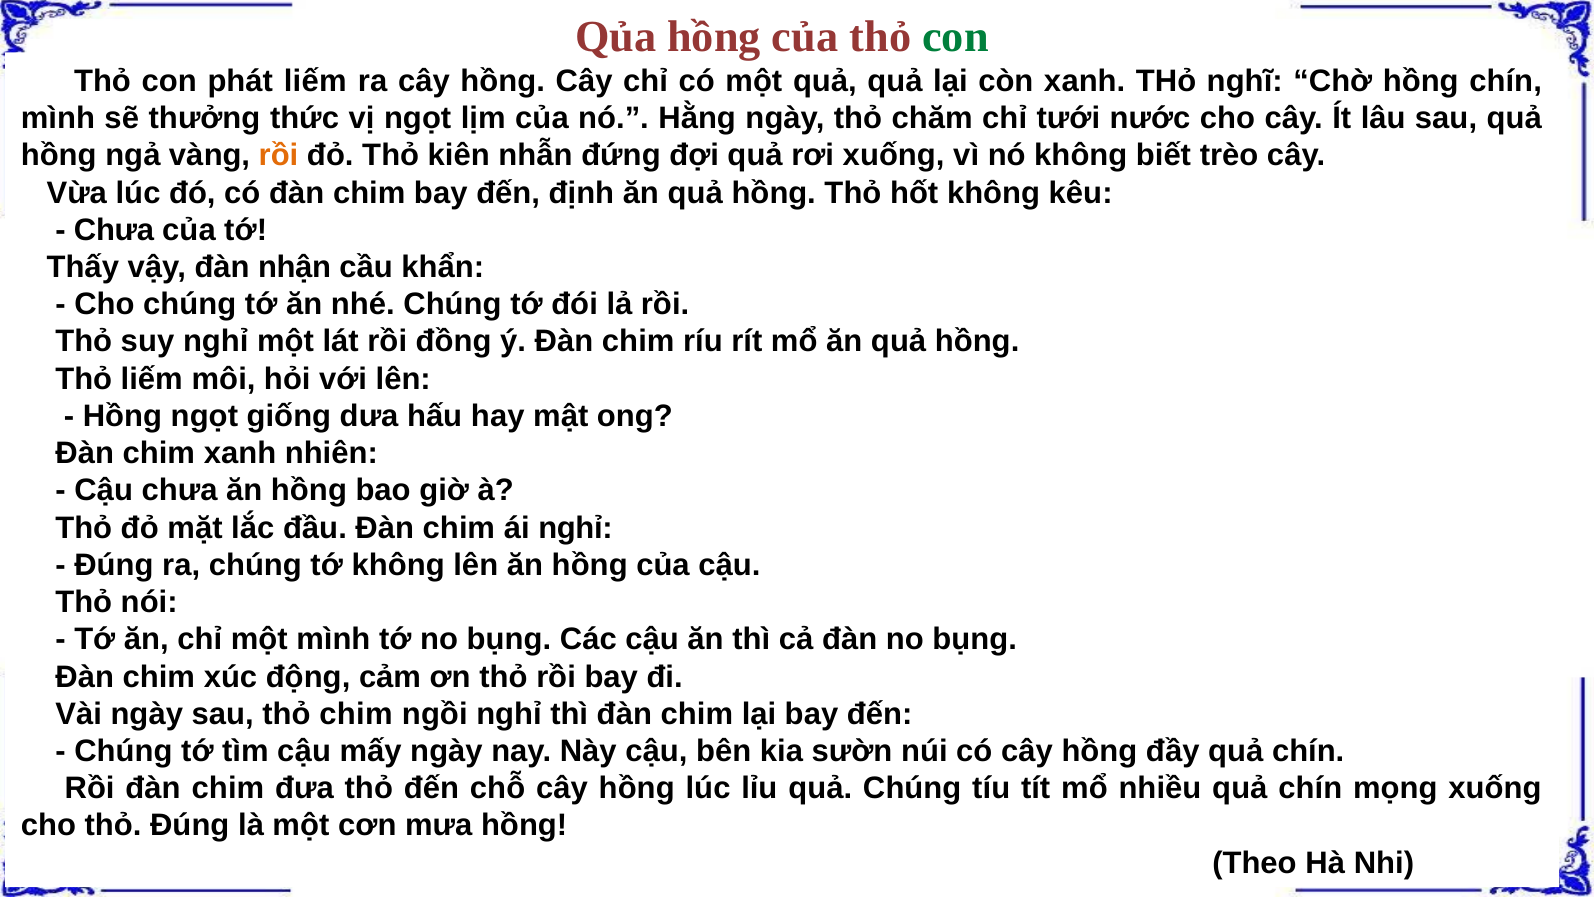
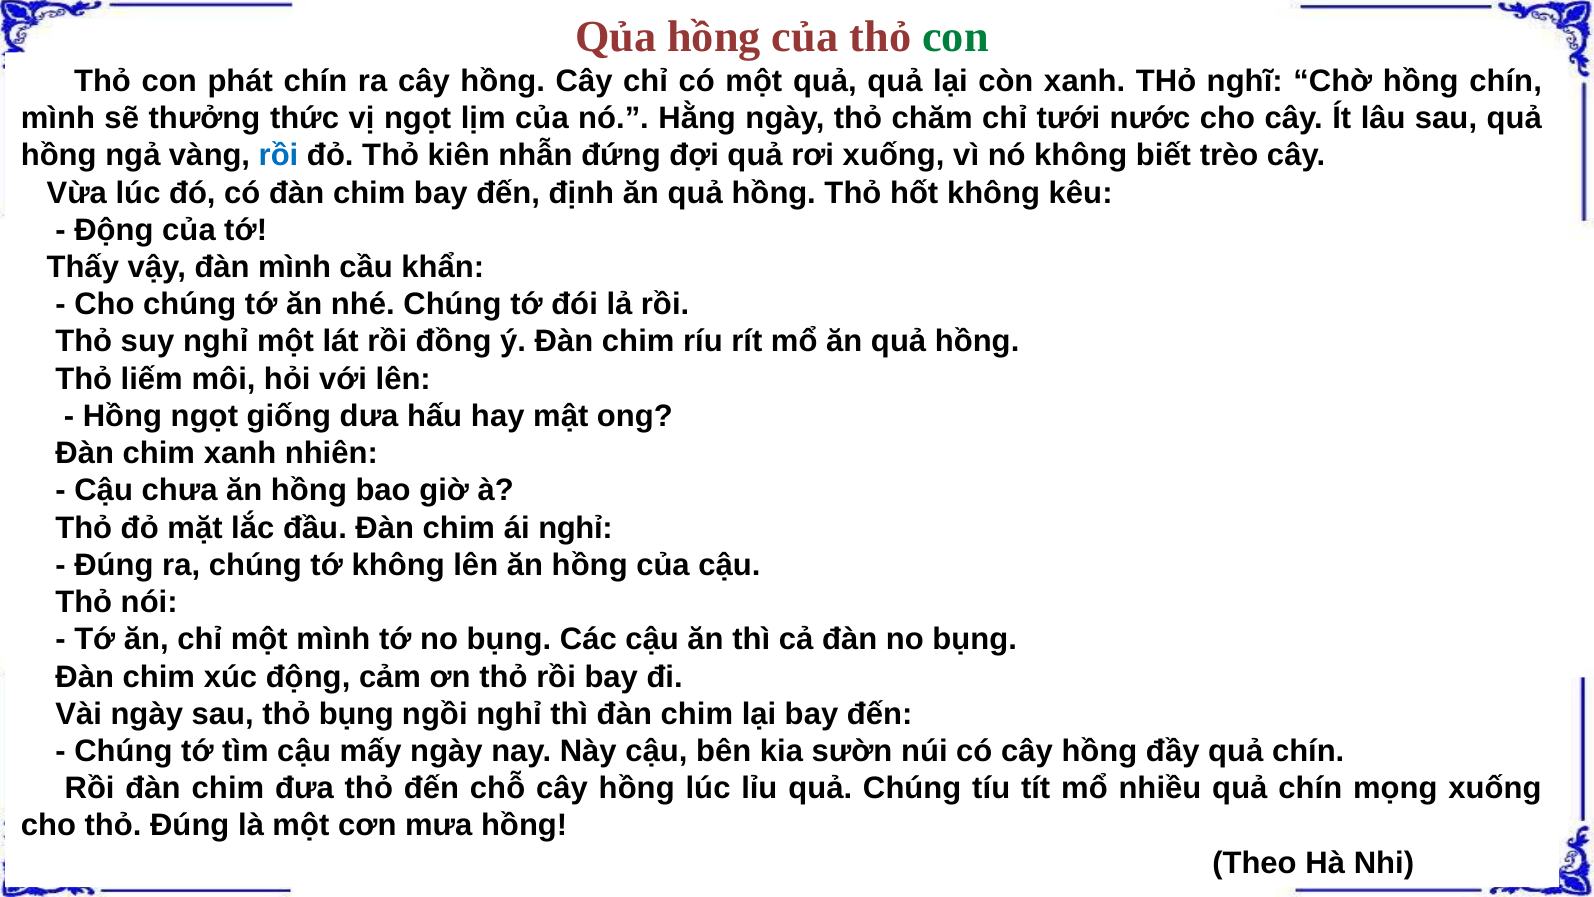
phát liếm: liếm -> chín (315, 81)
rồi colour: orange -> blue (278, 156)
Chưa: Chưa -> Động (114, 230)
đàn nhận: nhận -> mình (295, 267)
thỏ chim: chim -> bụng (356, 714)
